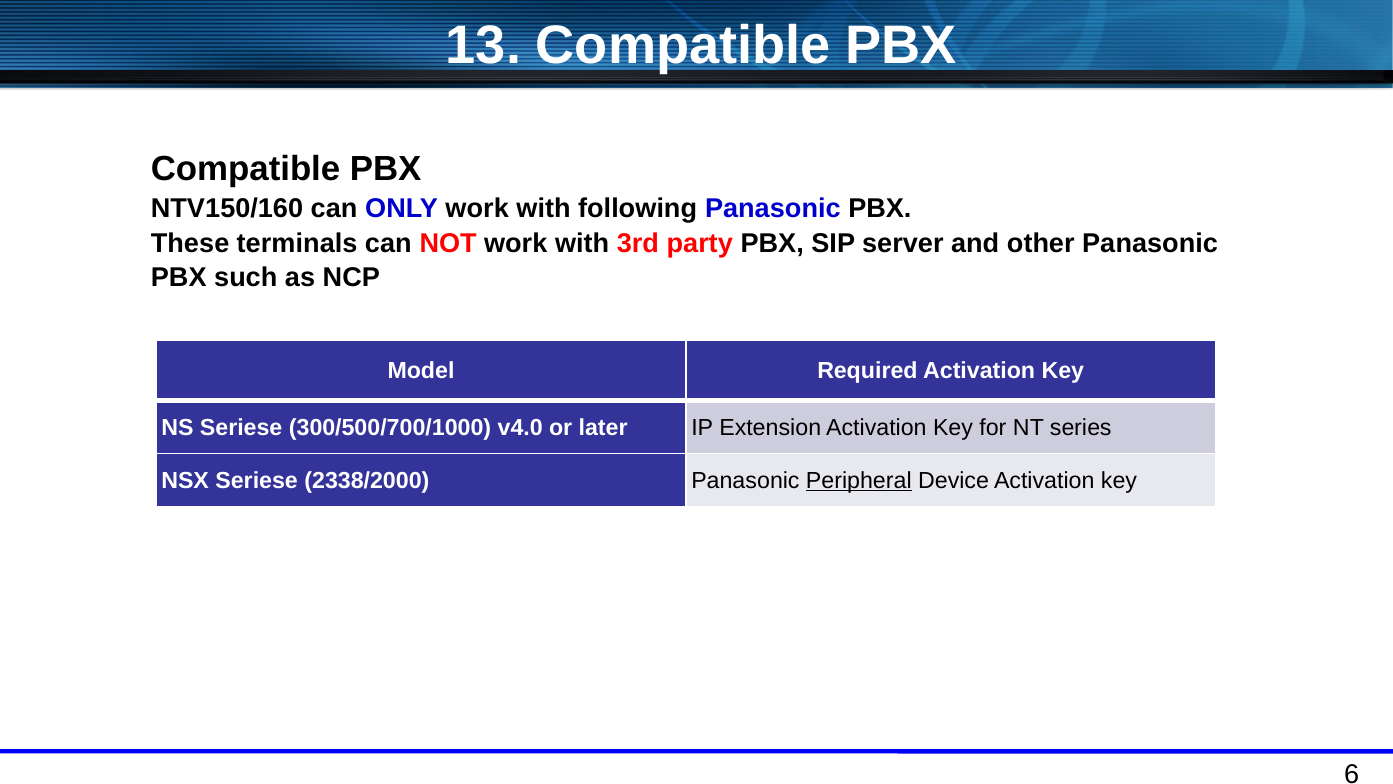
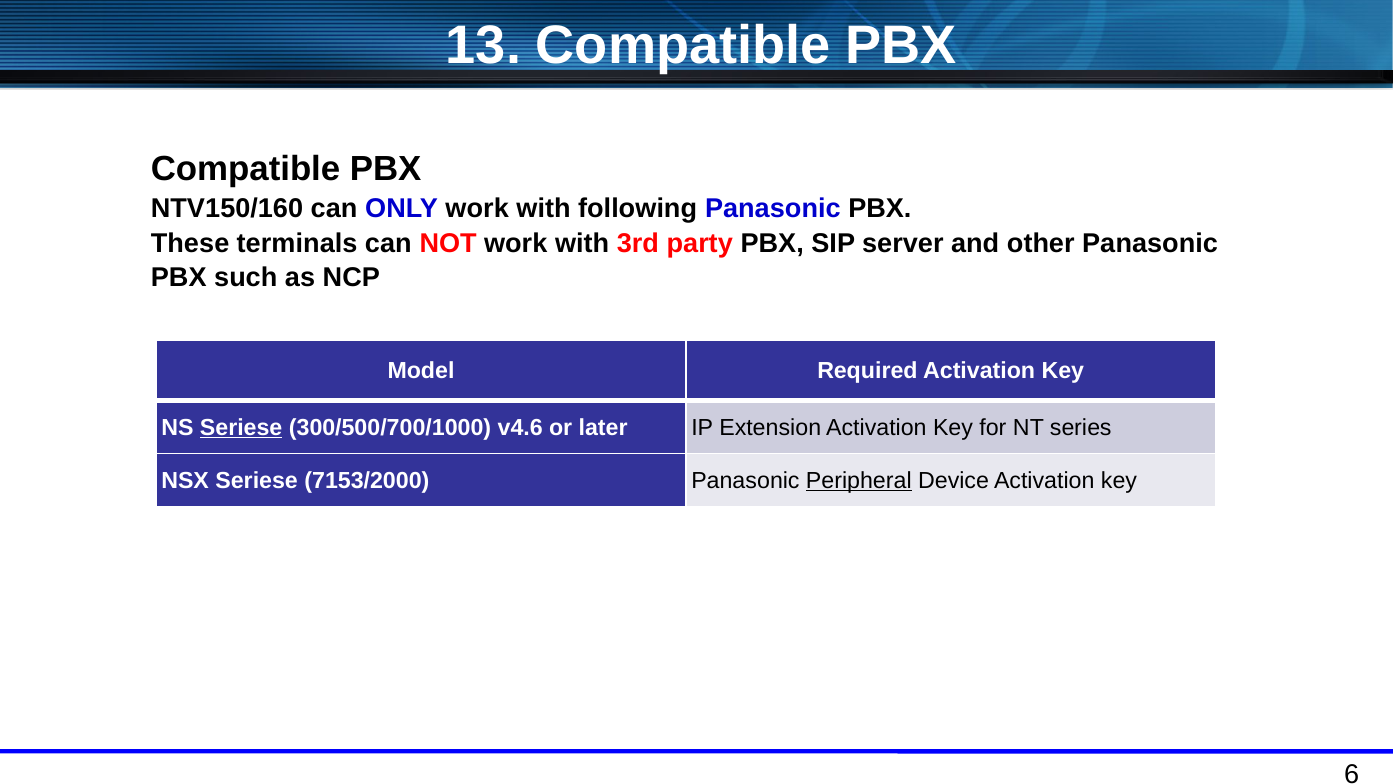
Seriese underline: none -> present (241, 427)
v4.0: v4.0 -> v4.6 (520, 427)
2338/2000: 2338/2000 -> 7153/2000 (367, 480)
